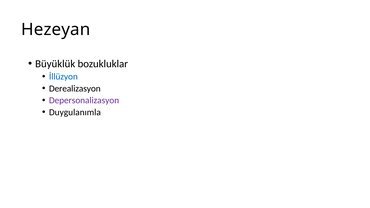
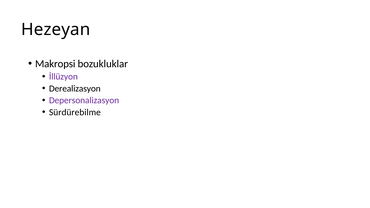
Büyüklük: Büyüklük -> Makropsi (55, 64)
İllüzyon colour: blue -> purple (63, 77)
Duygulanımla: Duygulanımla -> Sürdürebilme (75, 112)
